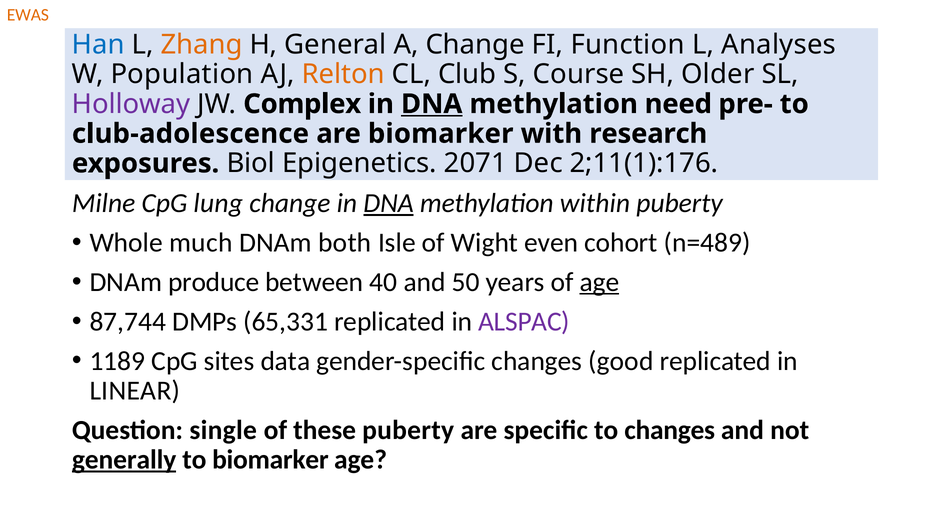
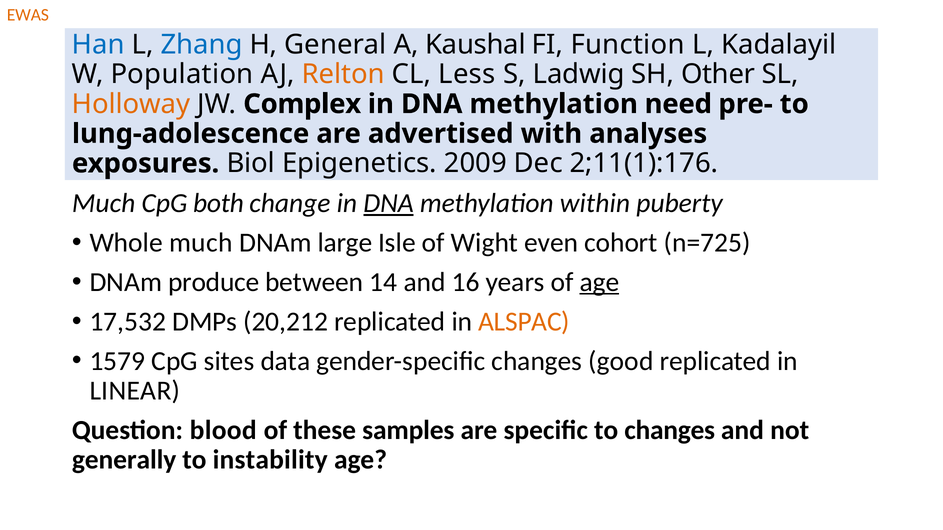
Zhang colour: orange -> blue (202, 45)
A Change: Change -> Kaushal (475, 45)
Analyses: Analyses -> Kadalayil (779, 45)
Club: Club -> Less (467, 74)
Course: Course -> Ladwig (579, 74)
Older: Older -> Other (718, 74)
Holloway colour: purple -> orange (131, 104)
DNA underline: present -> none (432, 104)
club-adolescence: club-adolescence -> lung-adolescence (191, 134)
are biomarker: biomarker -> advertised (441, 134)
research: research -> analyses (648, 134)
2071: 2071 -> 2009 (475, 163)
Milne: Milne -> Much (104, 203)
lung: lung -> both (218, 203)
both: both -> large (345, 243)
n=489: n=489 -> n=725 (707, 243)
40: 40 -> 14 (383, 282)
50: 50 -> 16 (466, 282)
87,744: 87,744 -> 17,532 (128, 322)
65,331: 65,331 -> 20,212 (286, 322)
ALSPAC colour: purple -> orange (524, 322)
1189: 1189 -> 1579 (117, 361)
single: single -> blood (223, 430)
these puberty: puberty -> samples (408, 430)
generally underline: present -> none (124, 460)
to biomarker: biomarker -> instability (270, 460)
